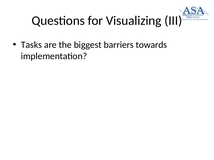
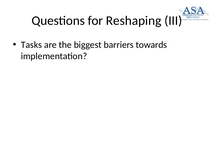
Visualizing: Visualizing -> Reshaping (134, 21)
